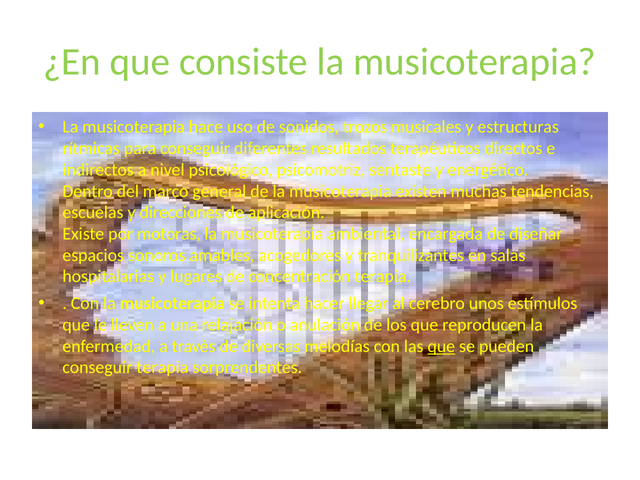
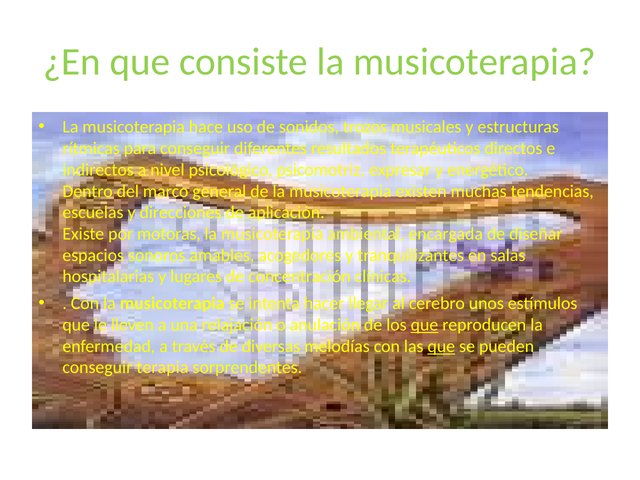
sentaste: sentaste -> expresar (400, 170)
concentración terapia: terapia -> clínicas (383, 277)
que underline: none -> present (424, 325)
